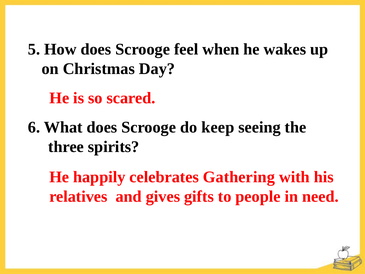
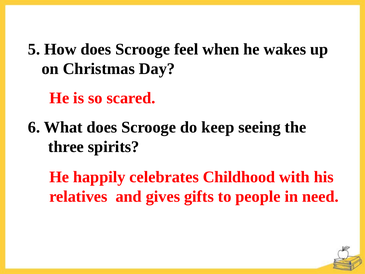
Gathering: Gathering -> Childhood (239, 177)
